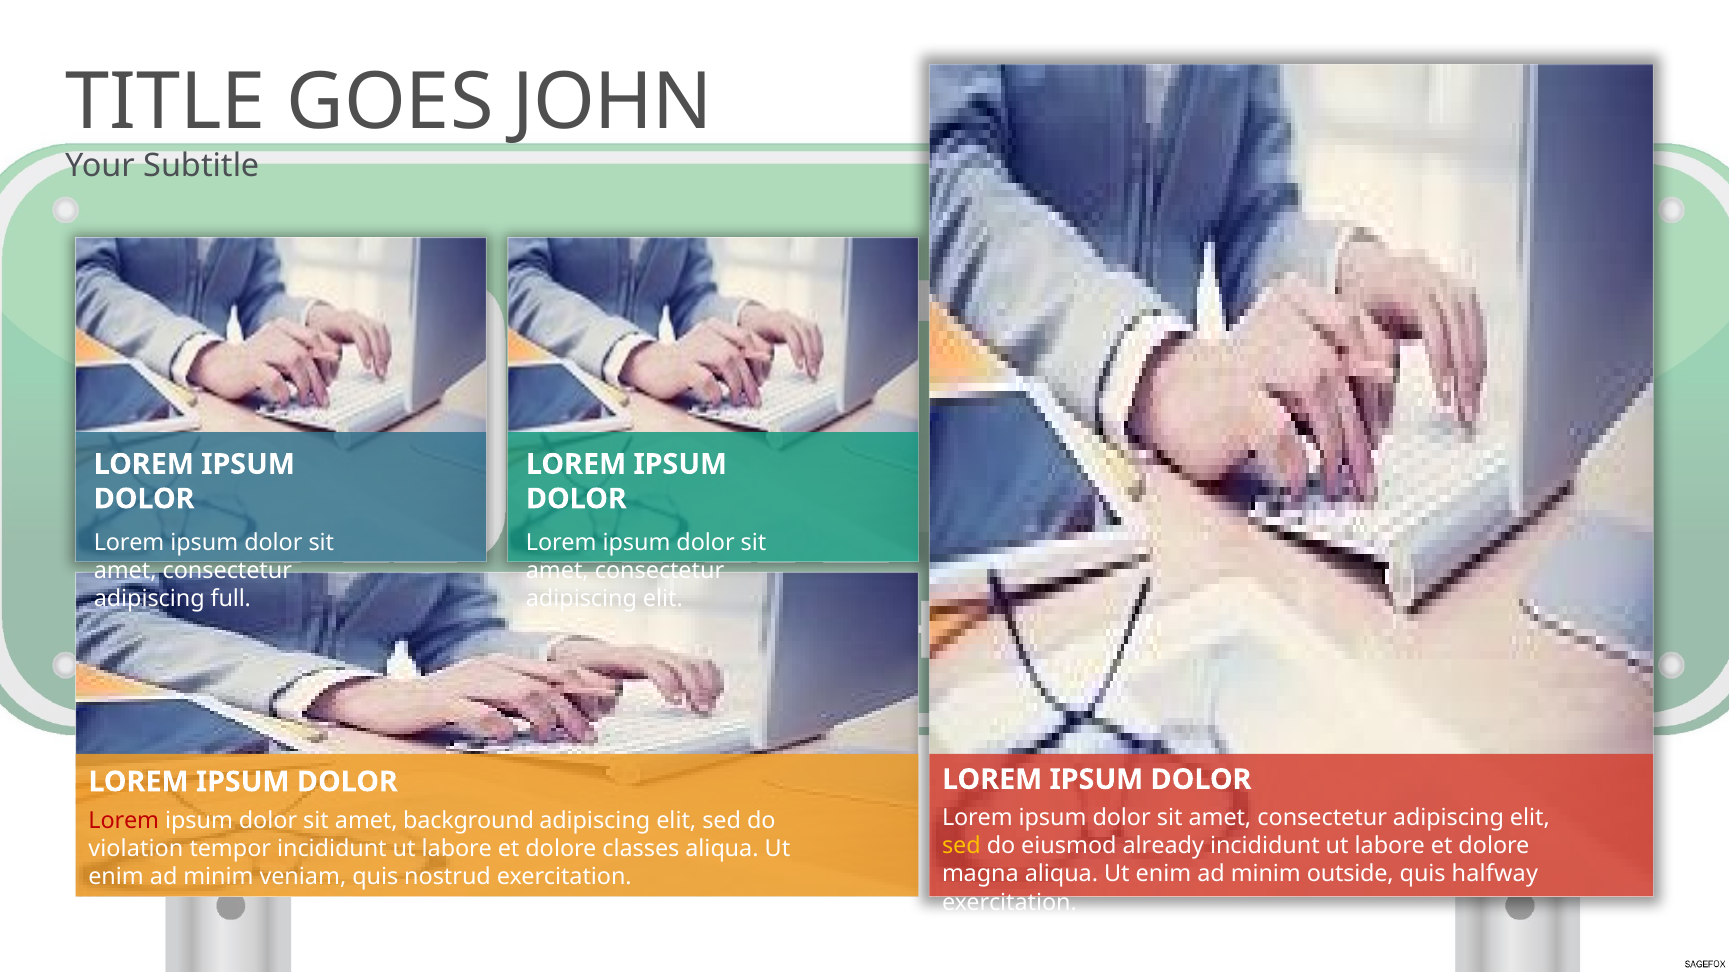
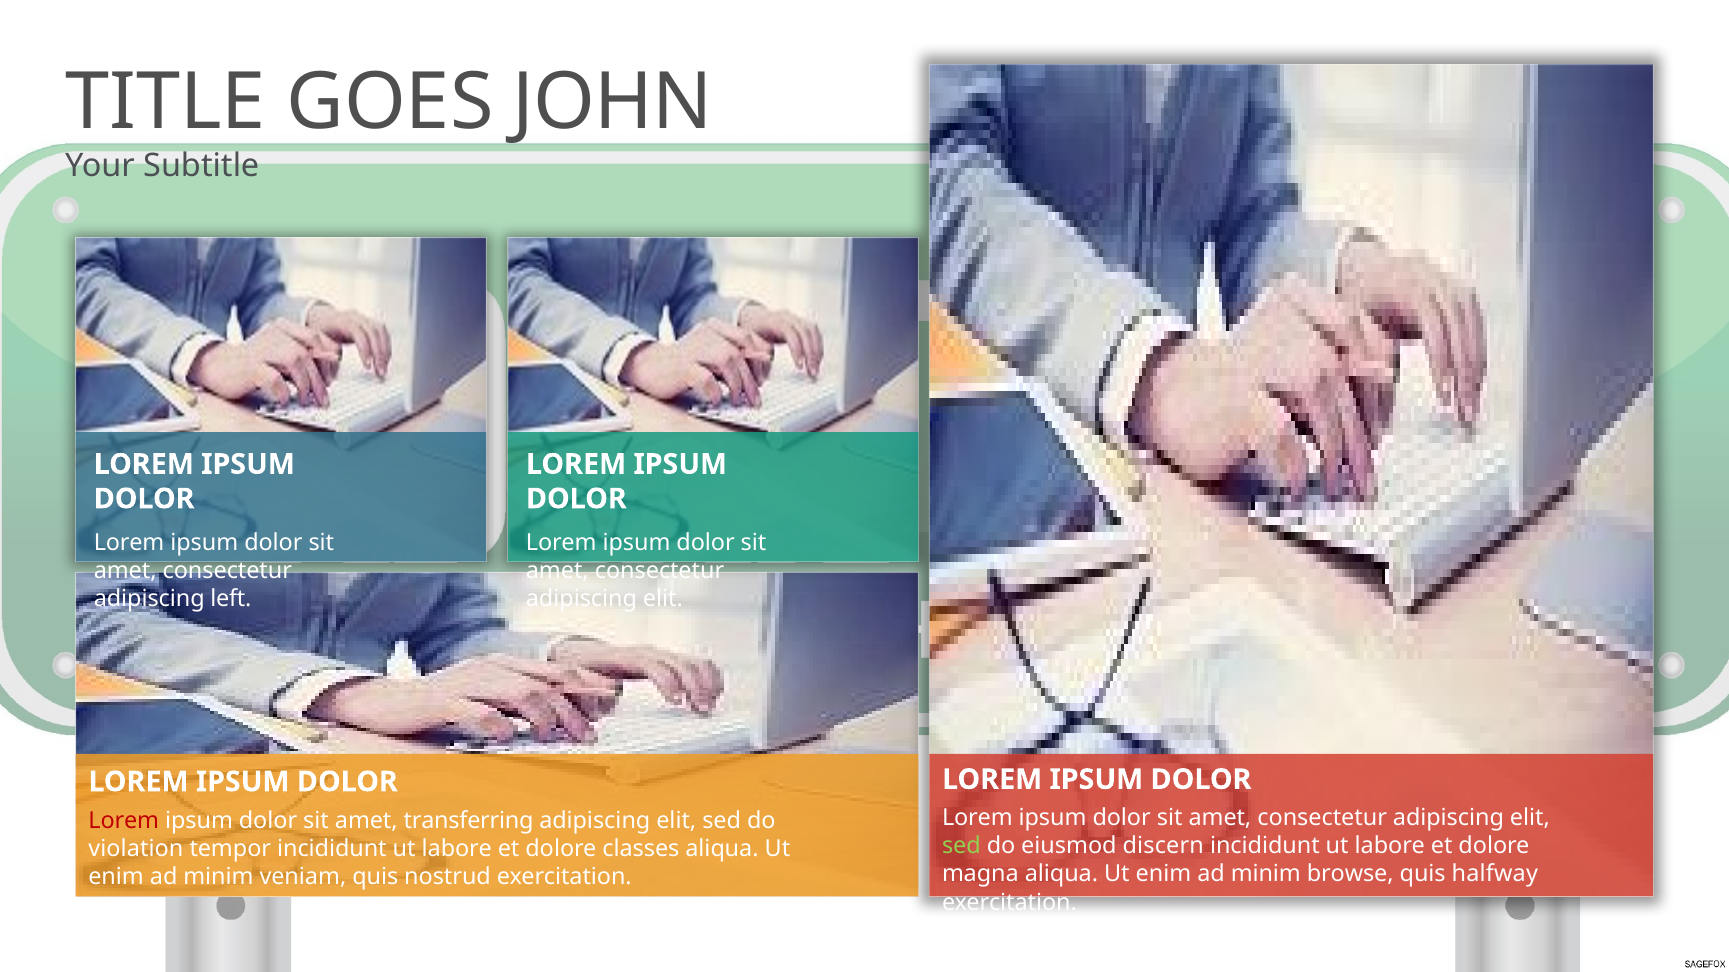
full: full -> left (231, 599)
background: background -> transferring (469, 821)
sed colour: yellow -> light green (961, 847)
already: already -> discern (1163, 847)
outside: outside -> browse (1350, 875)
